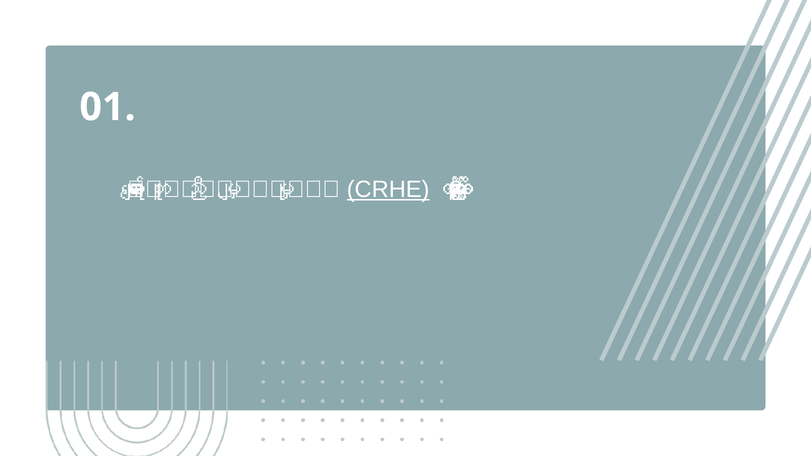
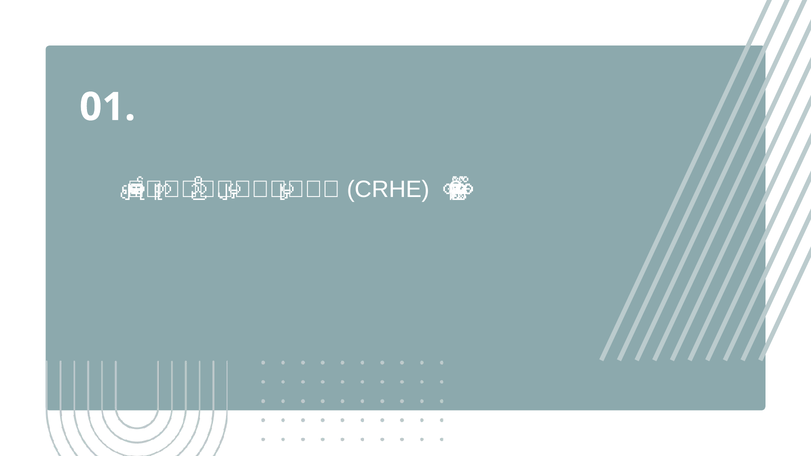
CRHE underline: present -> none (388, 190)
